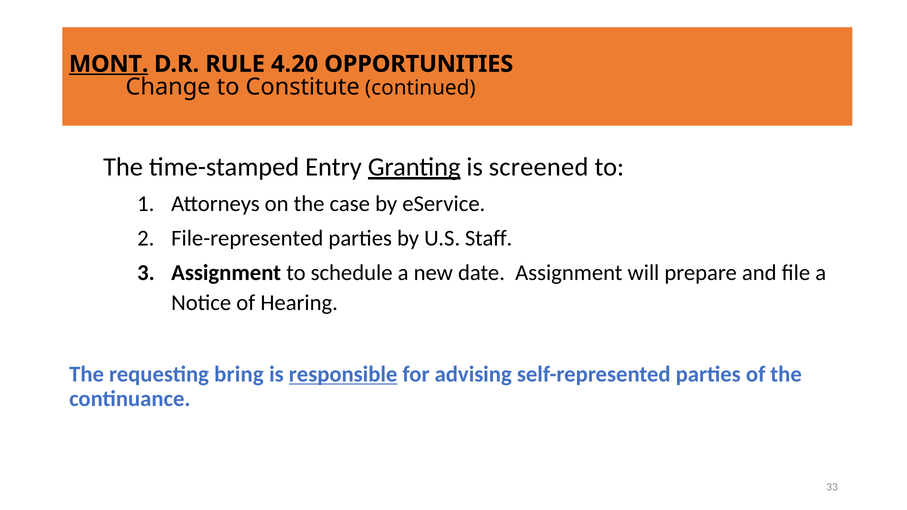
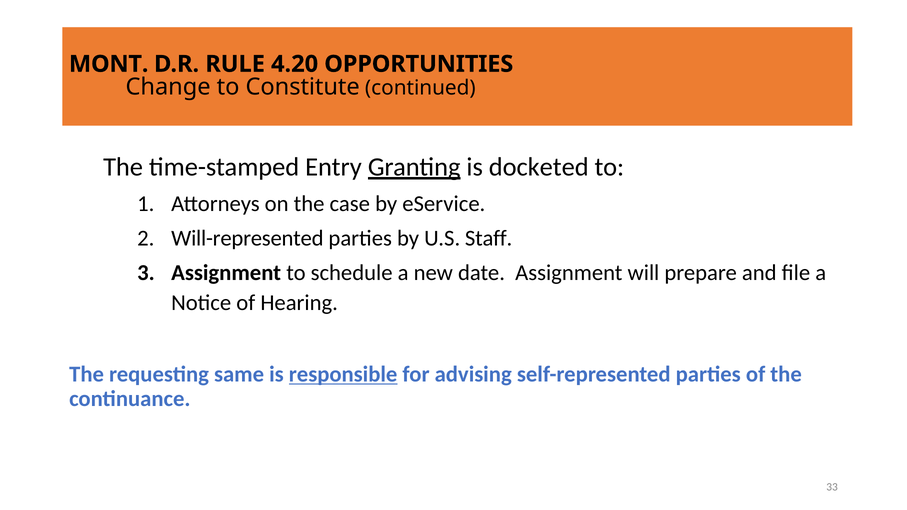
MONT underline: present -> none (109, 64)
screened: screened -> docketed (539, 167)
File-represented: File-represented -> Will-represented (247, 238)
bring: bring -> same (239, 374)
